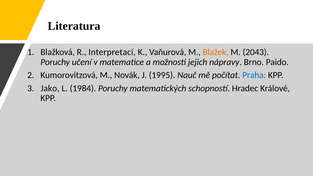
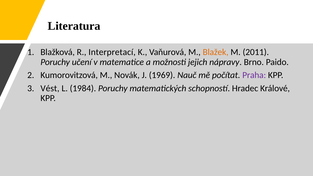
2043: 2043 -> 2011 (256, 52)
1995: 1995 -> 1969 (162, 75)
Praha colour: blue -> purple (254, 75)
Jako: Jako -> Vést (50, 88)
